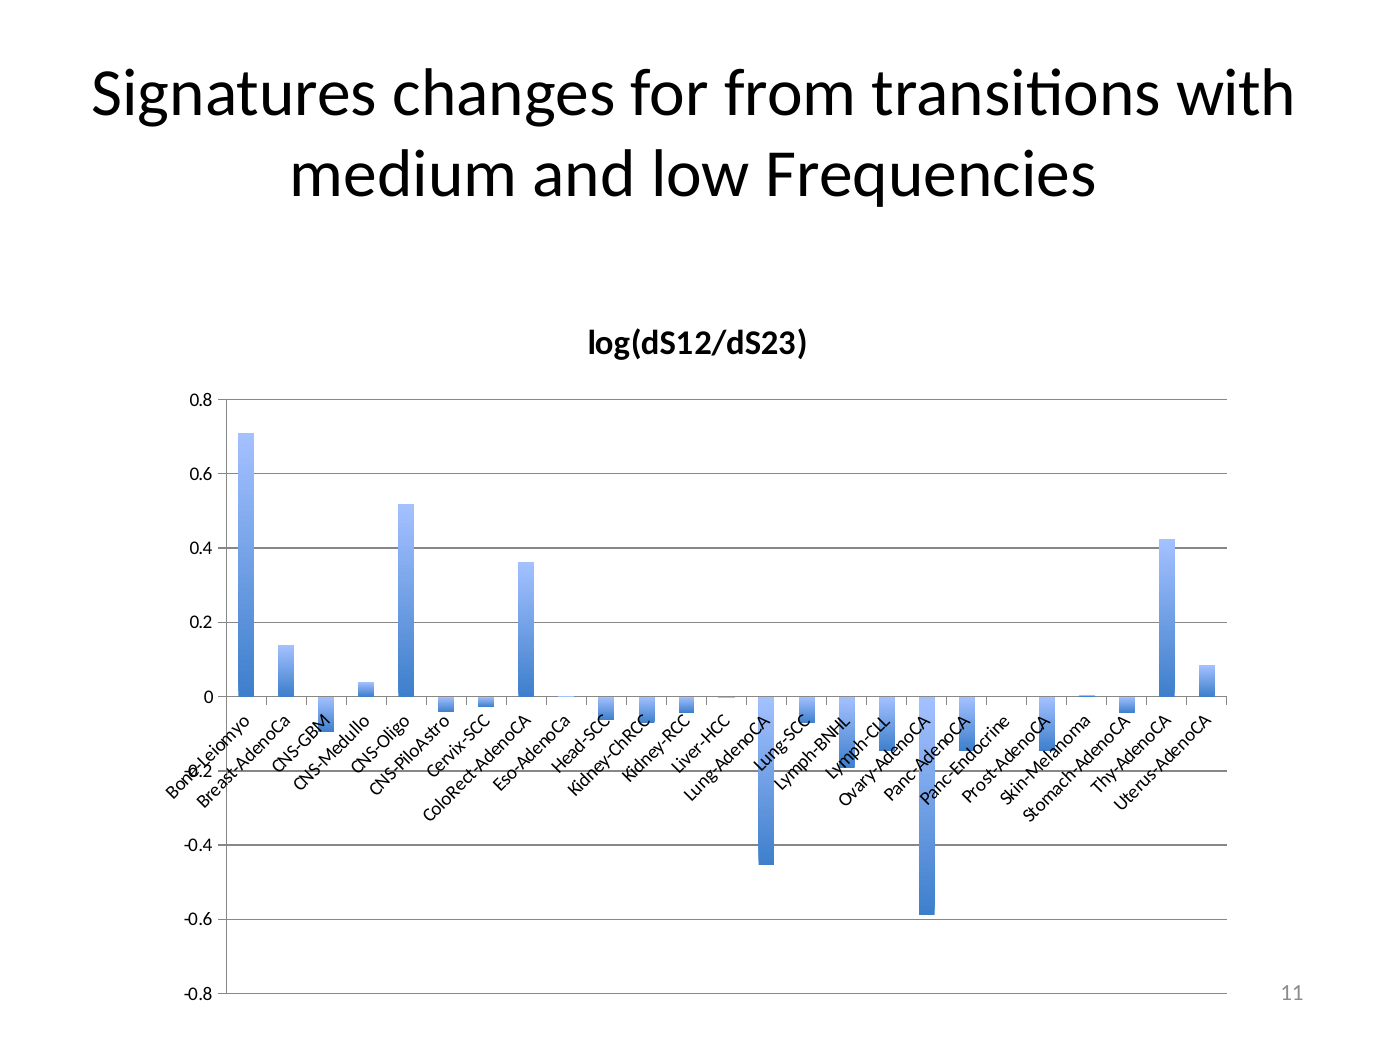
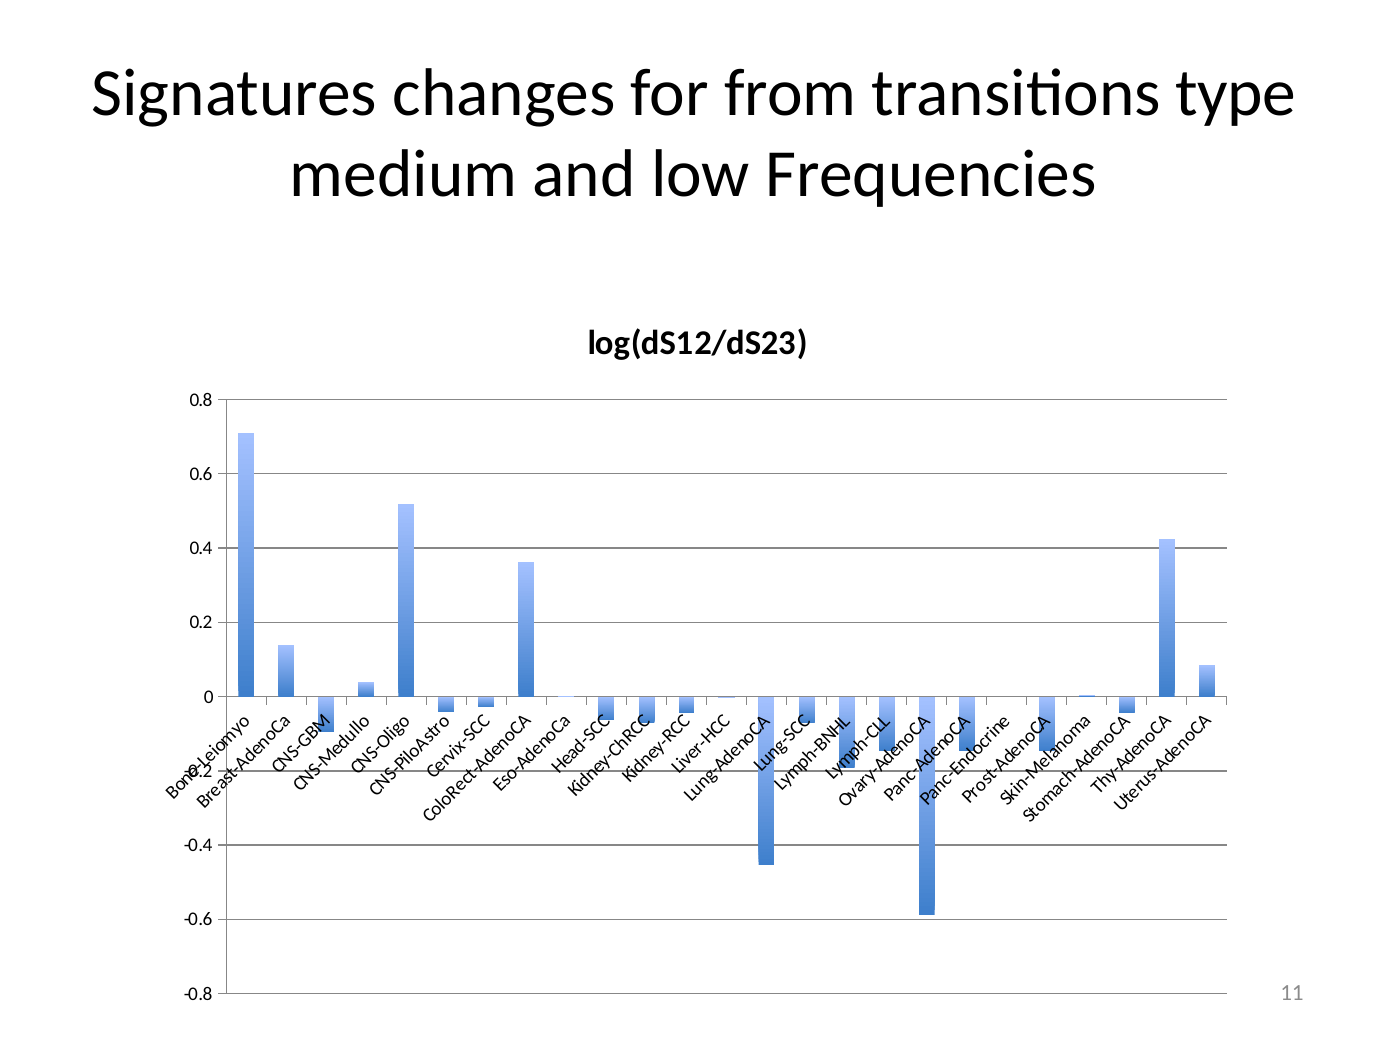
with: with -> type (1236, 94)
